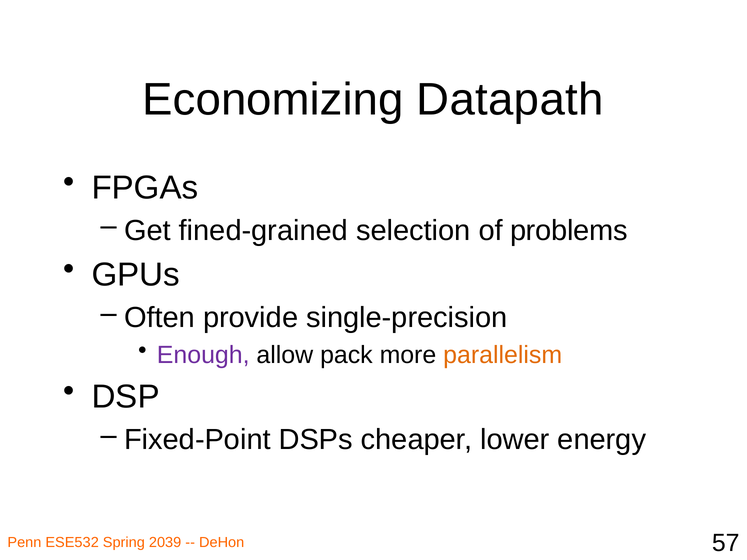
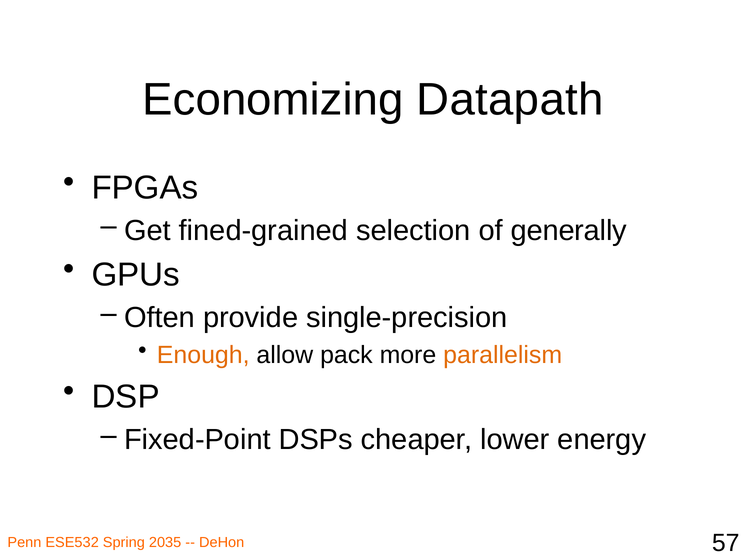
problems: problems -> generally (569, 231)
Enough colour: purple -> orange (203, 355)
2039: 2039 -> 2035 (165, 543)
